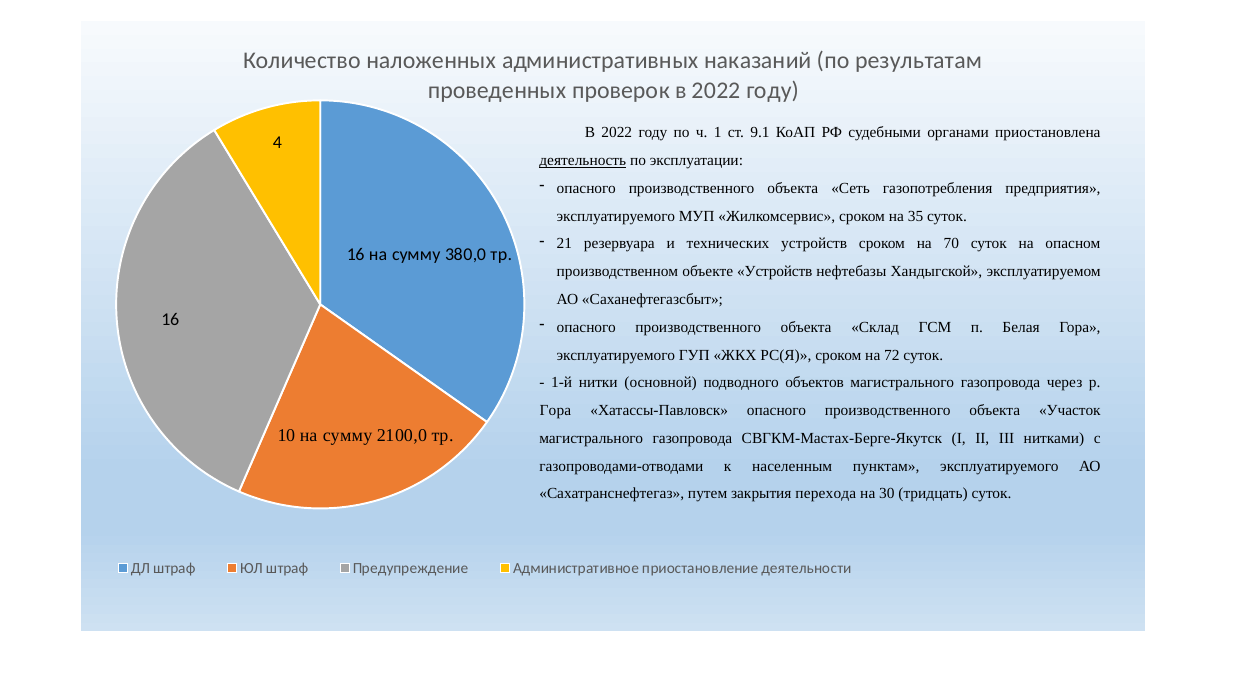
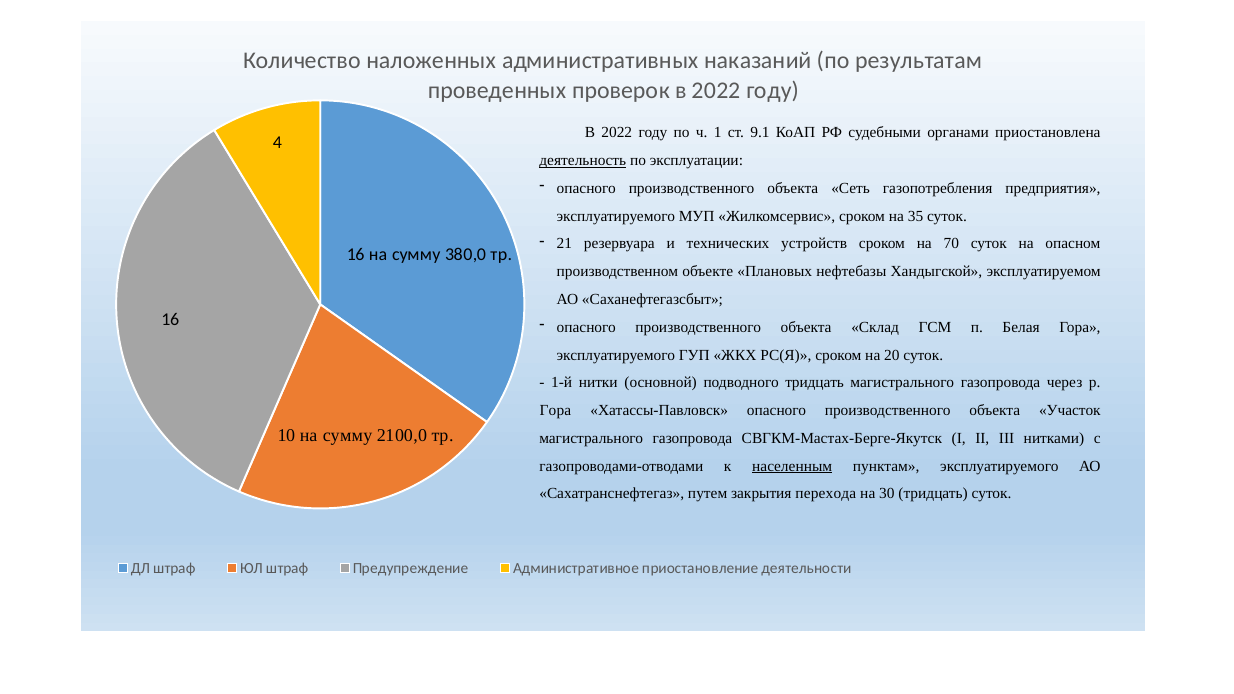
объекте Устройств: Устройств -> Плановых (775, 272)
72: 72 -> 20 (892, 355)
подводного объектов: объектов -> тридцать (815, 383)
населенным underline: none -> present (792, 466)
